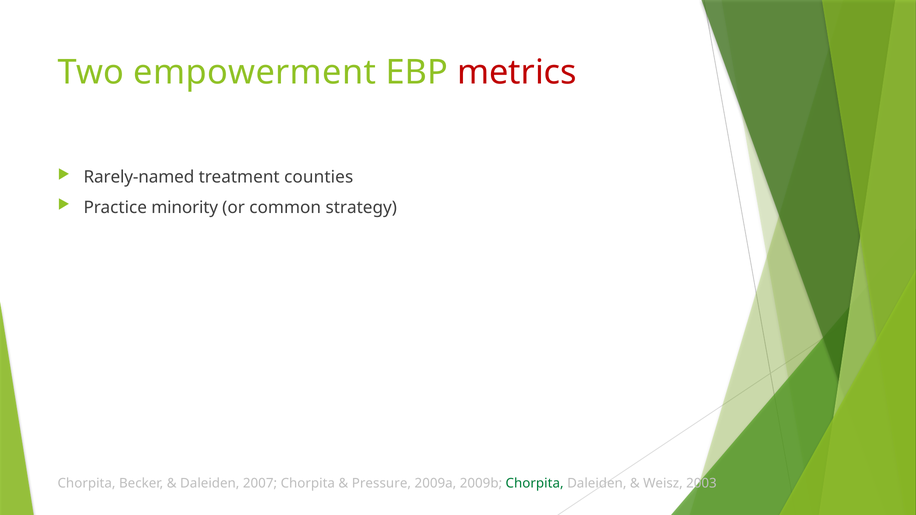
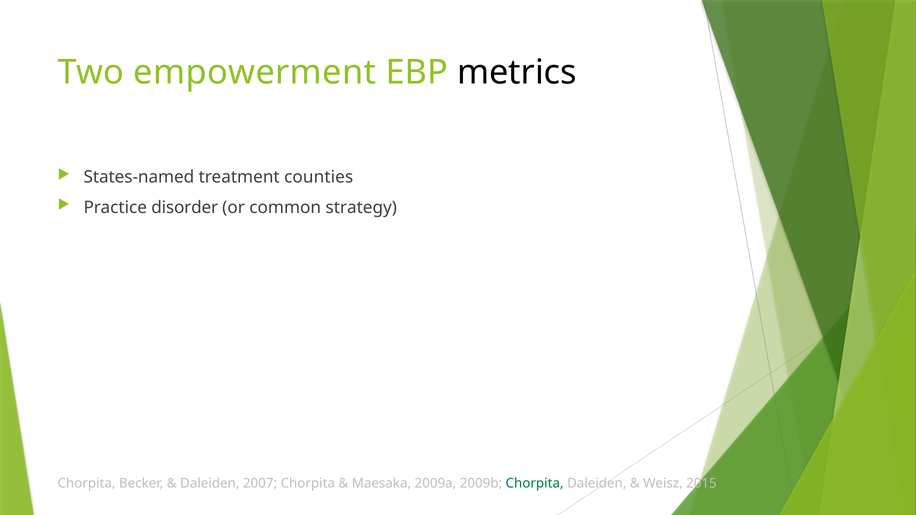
metrics colour: red -> black (517, 72)
Rarely-named: Rarely-named -> States-named (139, 177)
minority: minority -> disorder (185, 207)
Pressure: Pressure -> Maesaka (381, 484)
2003: 2003 -> 2015 (701, 484)
